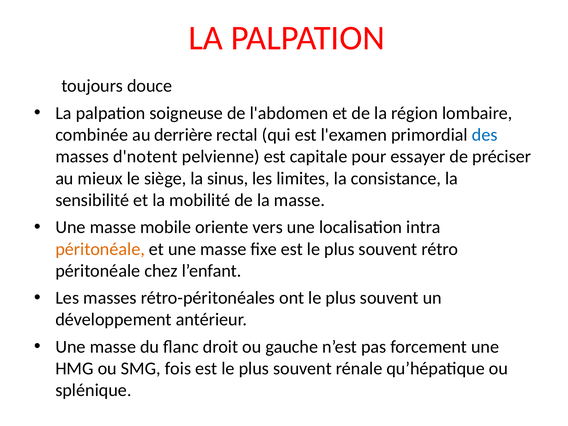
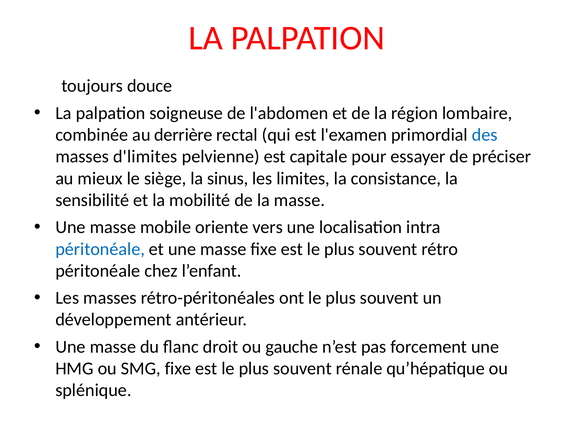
d'notent: d'notent -> d'limites (145, 157)
péritonéale colour: orange -> blue (100, 249)
SMG fois: fois -> fixe (178, 369)
